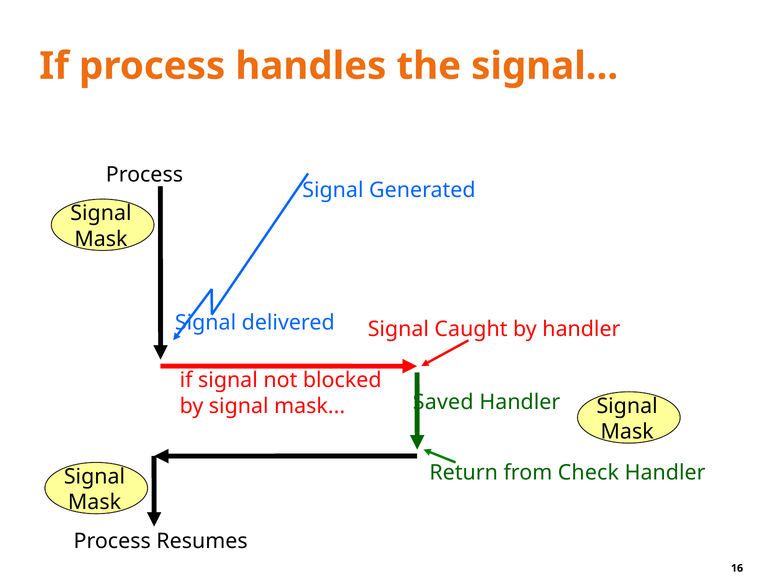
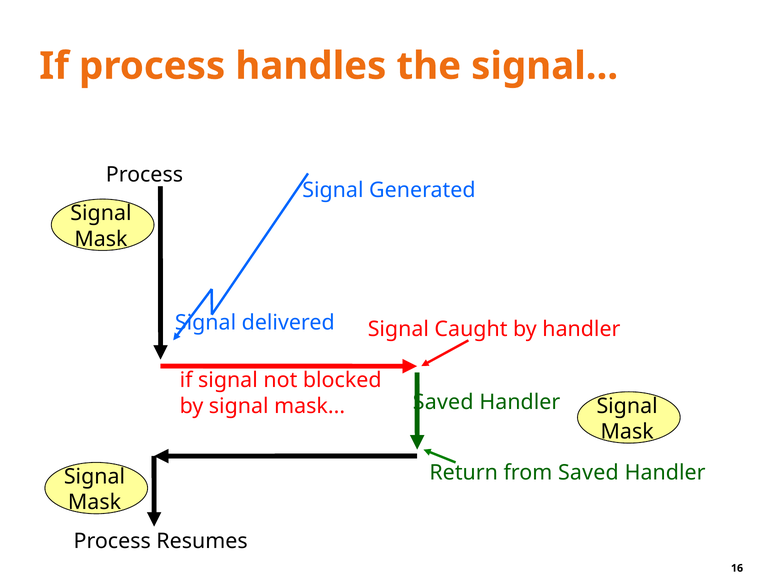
from Check: Check -> Saved (588, 472)
